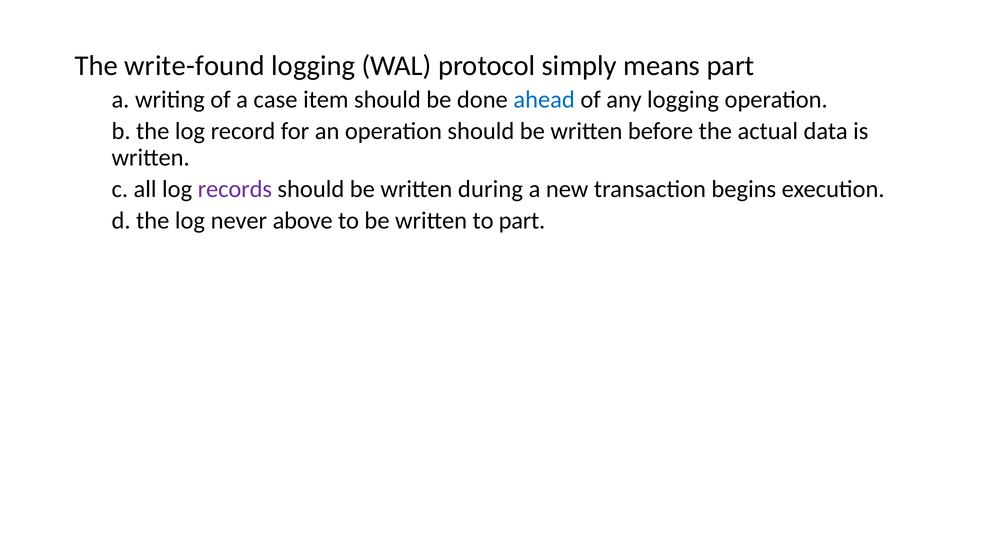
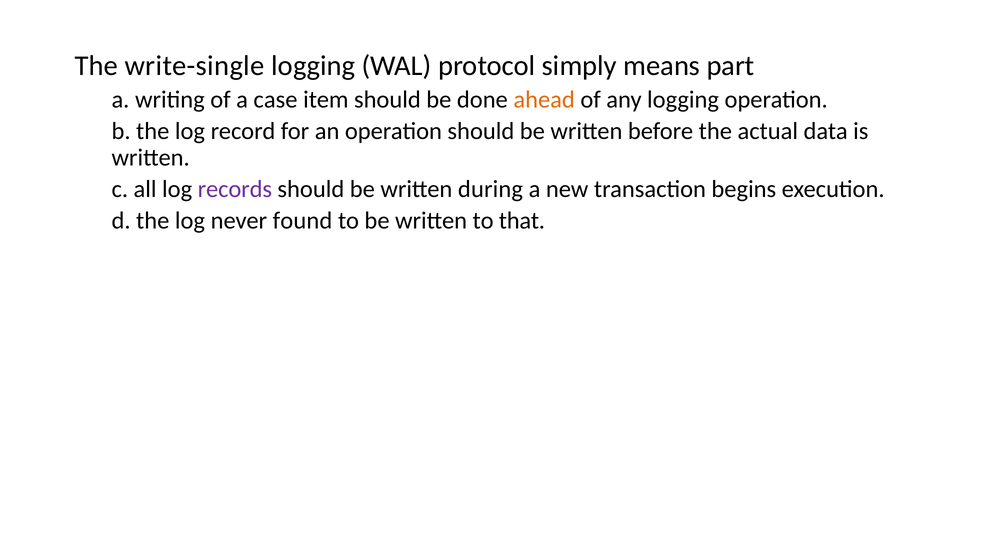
write-found: write-found -> write-single (195, 66)
ahead colour: blue -> orange (544, 99)
above: above -> found (303, 221)
to part: part -> that (522, 221)
